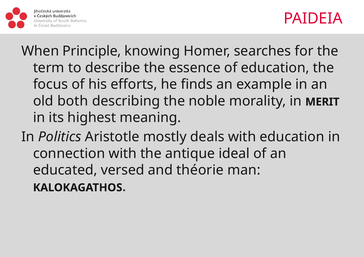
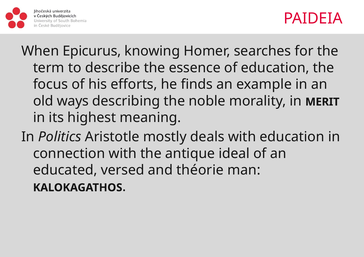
Principle: Principle -> Epicurus (92, 51)
both: both -> ways (73, 101)
